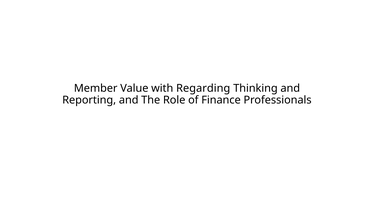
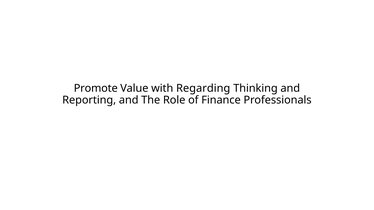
Member: Member -> Promote (96, 89)
